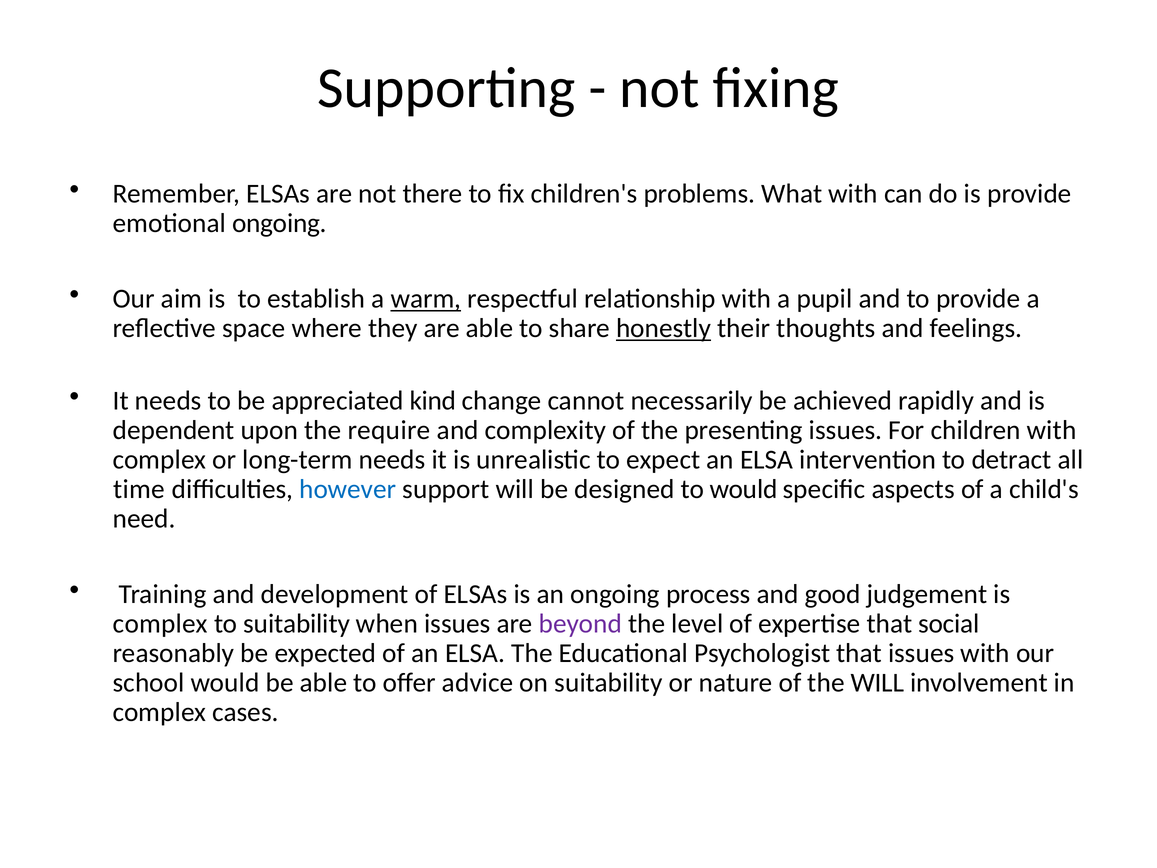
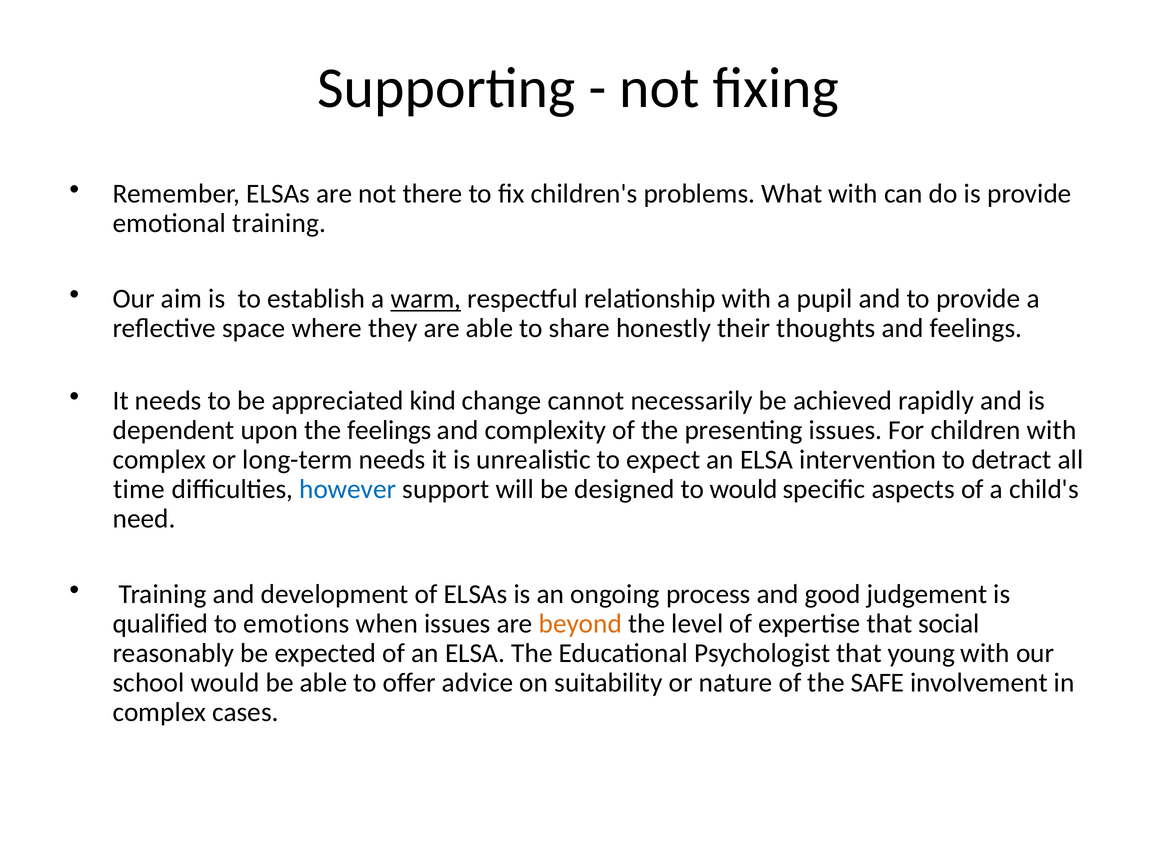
emotional ongoing: ongoing -> training (279, 223)
honestly underline: present -> none (664, 328)
the require: require -> feelings (389, 430)
complex: complex -> qualified (160, 624)
to suitability: suitability -> emotions (296, 624)
beyond colour: purple -> orange (580, 624)
that issues: issues -> young (921, 653)
the WILL: WILL -> SAFE (878, 683)
